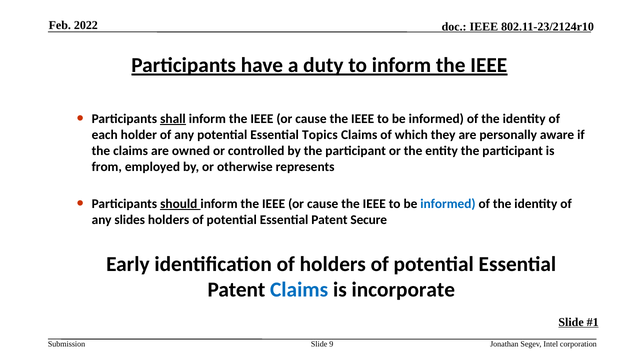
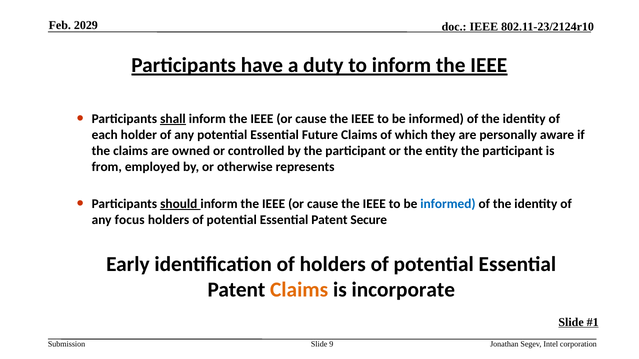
2022: 2022 -> 2029 (86, 25)
Topics: Topics -> Future (320, 135)
slides: slides -> focus (130, 220)
Claims colour: blue -> orange (299, 290)
